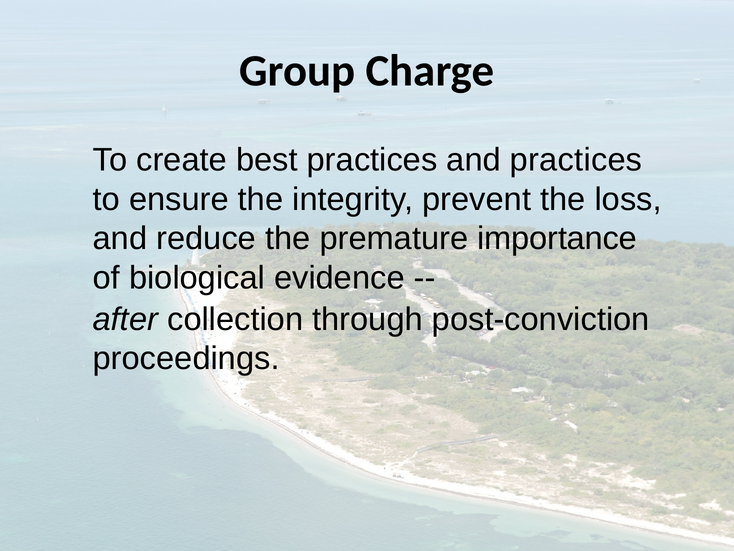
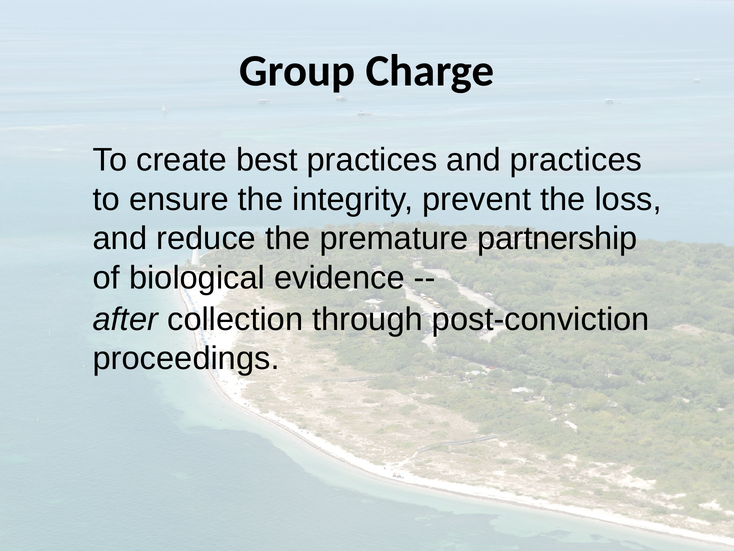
importance: importance -> partnership (557, 238)
